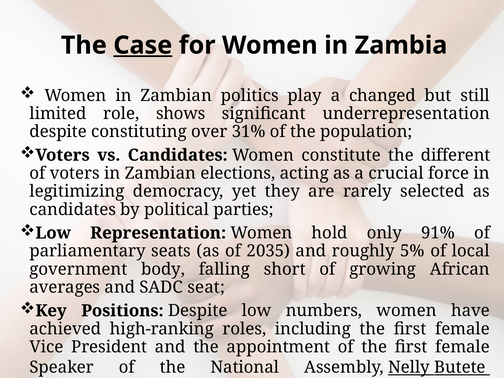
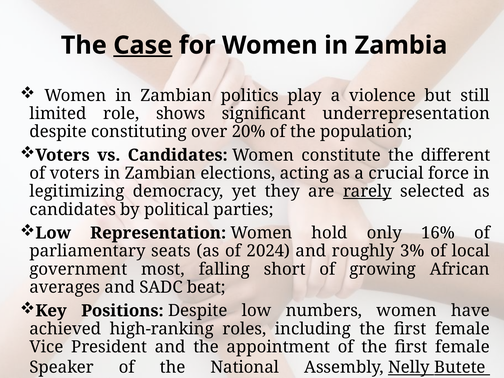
changed: changed -> violence (382, 95)
31%: 31% -> 20% (249, 132)
rarely underline: none -> present (367, 191)
91%: 91% -> 16% (438, 233)
2035: 2035 -> 2024 (268, 251)
5%: 5% -> 3% (412, 251)
body: body -> most (163, 269)
seat: seat -> beat (206, 287)
